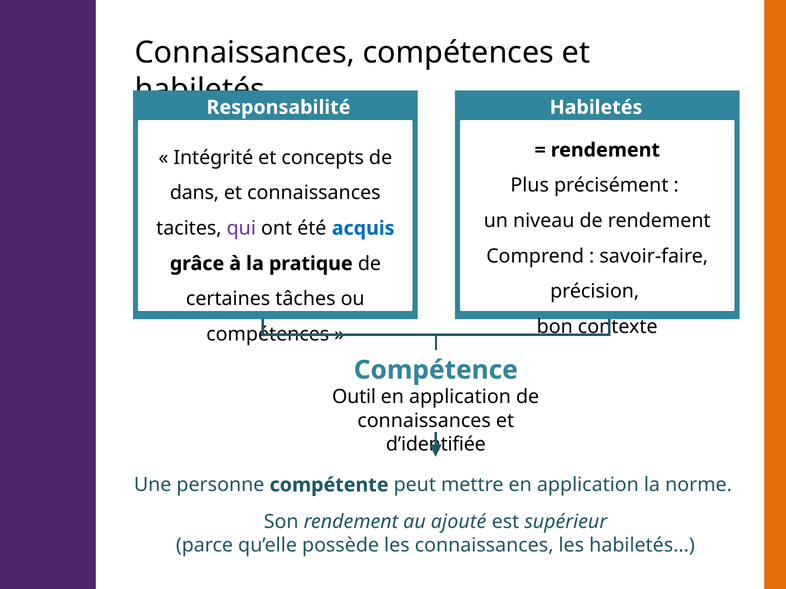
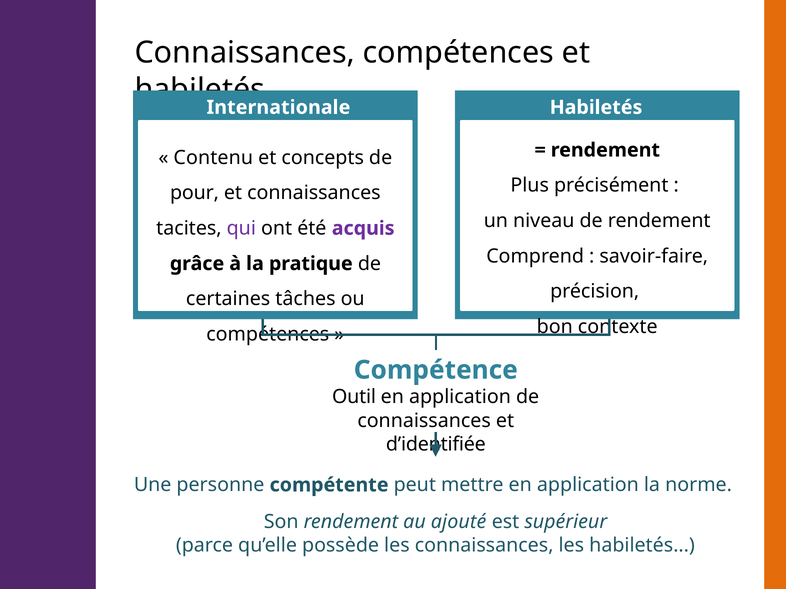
Responsabilité: Responsabilité -> Internationale (278, 107)
Intégrité: Intégrité -> Contenu (213, 158)
dans: dans -> pour (194, 193)
acquis colour: blue -> purple (363, 228)
